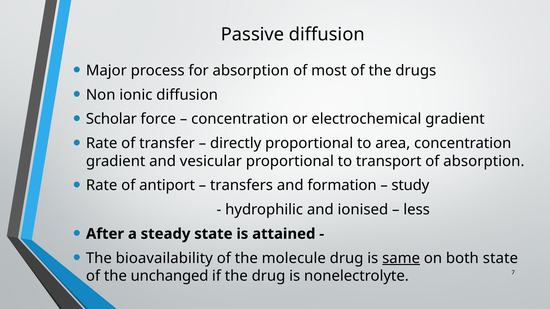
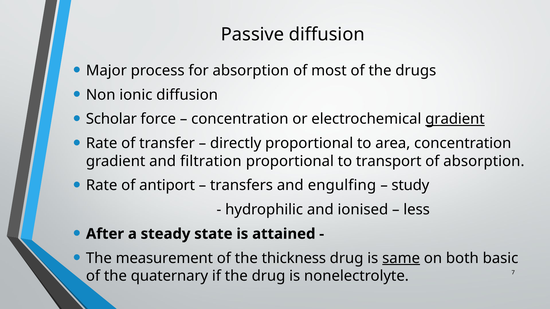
gradient underline: none -> present (455, 119)
vesicular: vesicular -> filtration (211, 161)
formation: formation -> engulfing (342, 186)
bioavailability: bioavailability -> measurement (164, 258)
molecule: molecule -> thickness (294, 258)
both state: state -> basic (500, 258)
unchanged: unchanged -> quaternary (169, 276)
